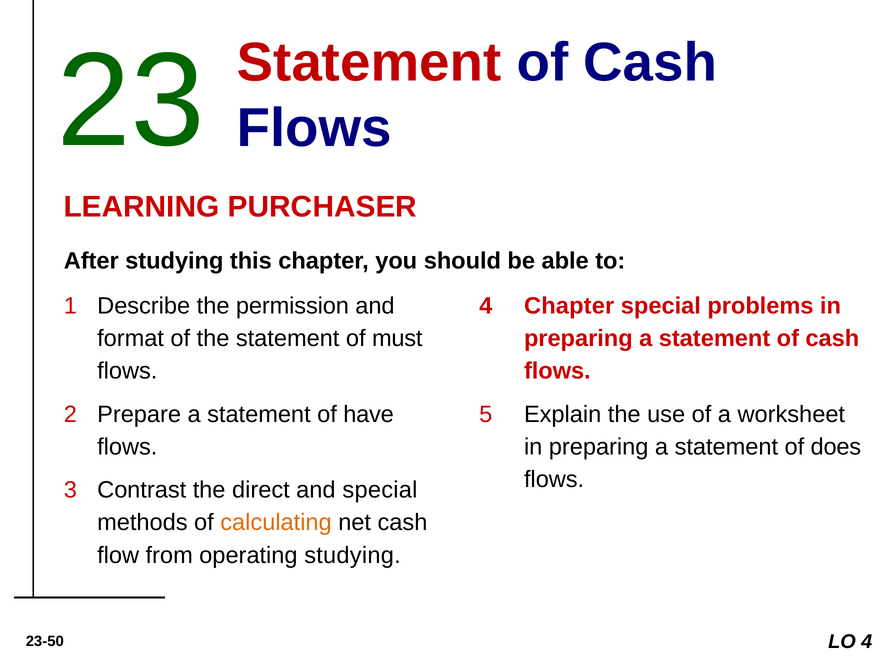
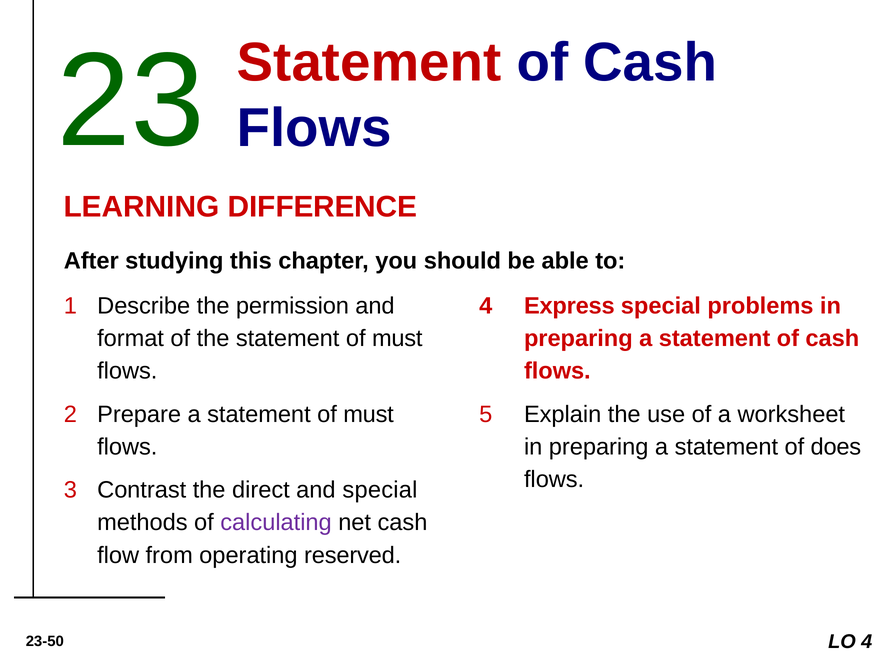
PURCHASER: PURCHASER -> DIFFERENCE (323, 207)
4 Chapter: Chapter -> Express (569, 306)
a statement of have: have -> must (369, 414)
calculating colour: orange -> purple (276, 523)
operating studying: studying -> reserved (353, 555)
